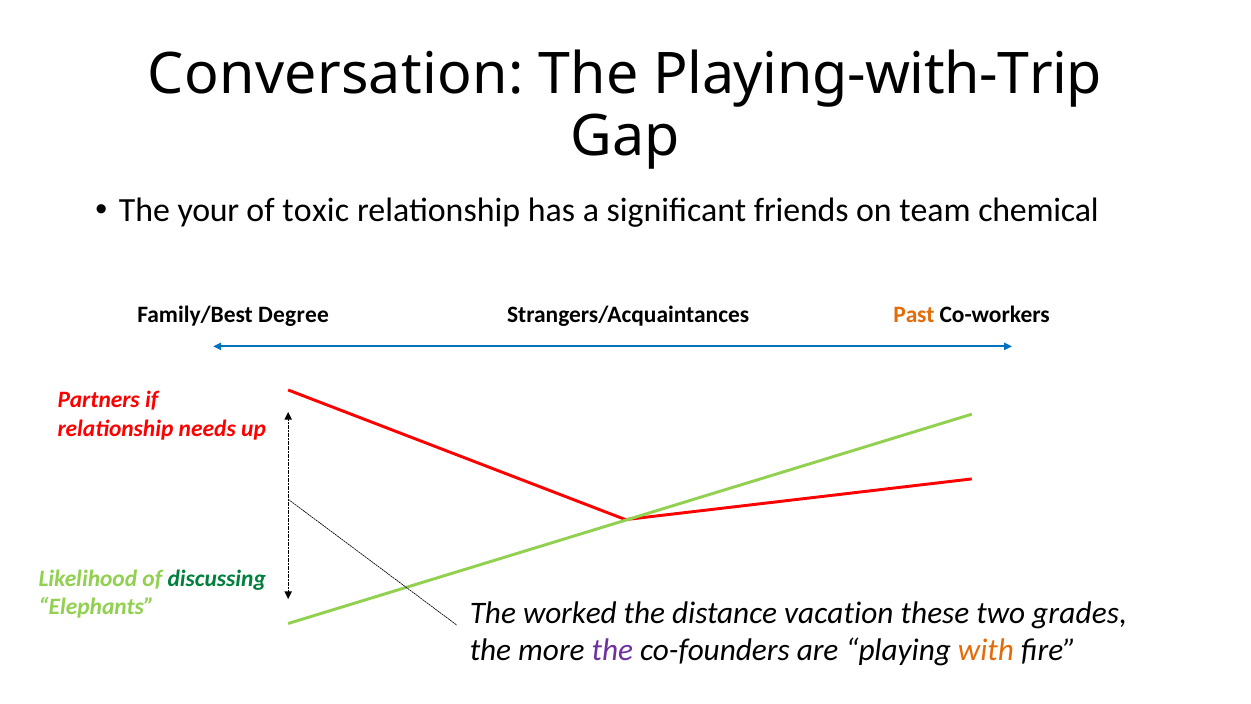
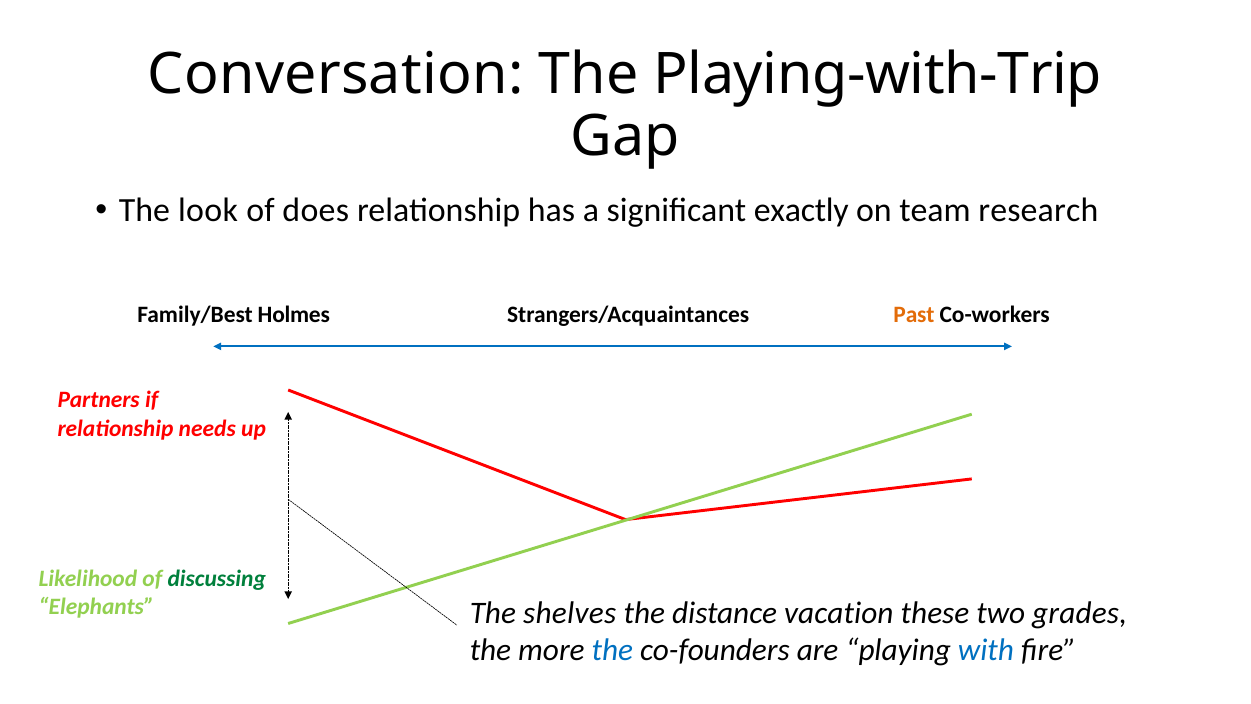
your: your -> look (208, 210)
toxic: toxic -> does (316, 210)
friends: friends -> exactly (801, 210)
chemical: chemical -> research (1038, 210)
Degree: Degree -> Holmes (294, 315)
worked: worked -> shelves (570, 613)
the colour: purple -> blue (612, 650)
with colour: orange -> blue (986, 650)
